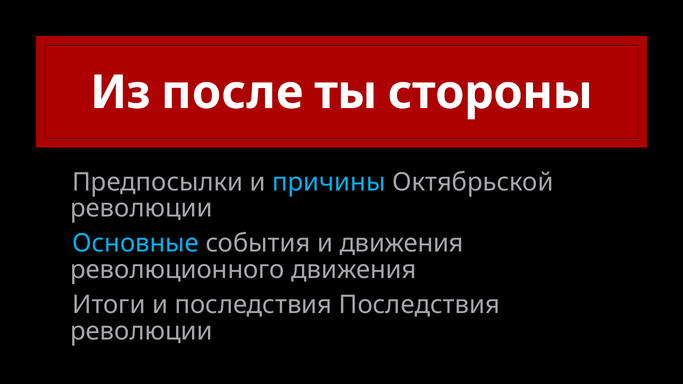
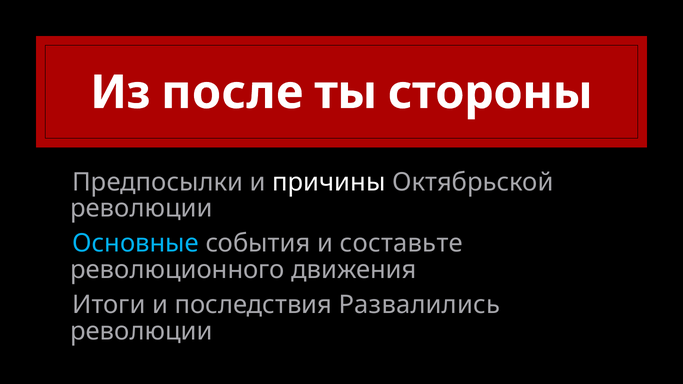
причины colour: light blue -> white (329, 182)
и движения: движения -> составьте (401, 244)
последствия Последствия: Последствия -> Развалились (419, 305)
